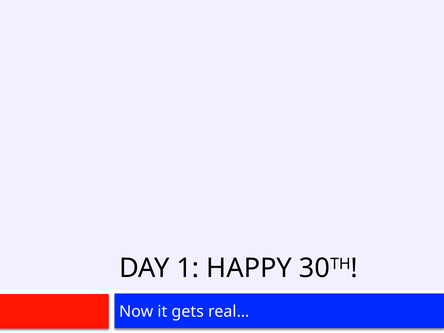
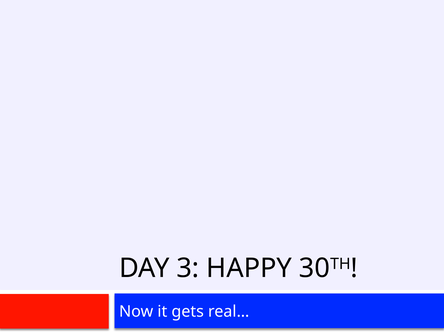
1: 1 -> 3 (188, 268)
